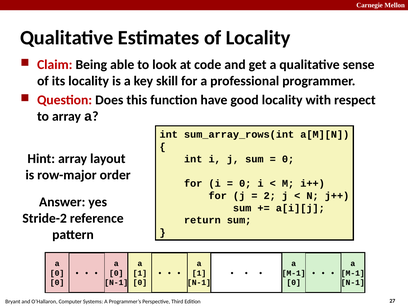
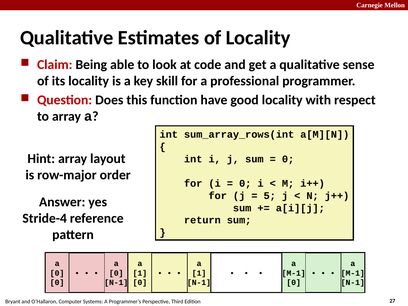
2: 2 -> 5 (270, 196)
Stride-2: Stride-2 -> Stride-4 (45, 218)
